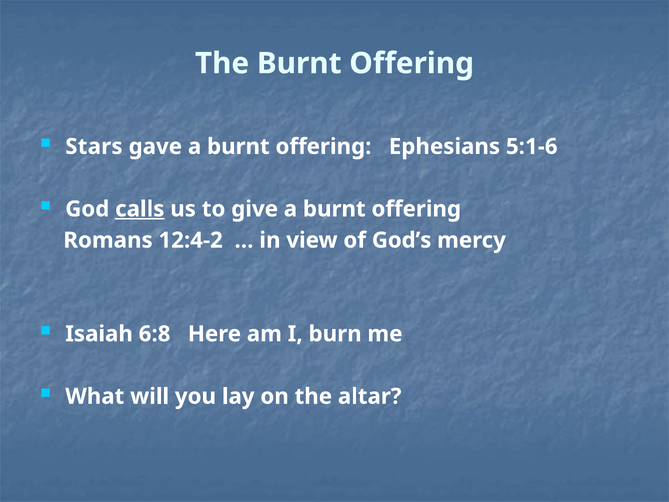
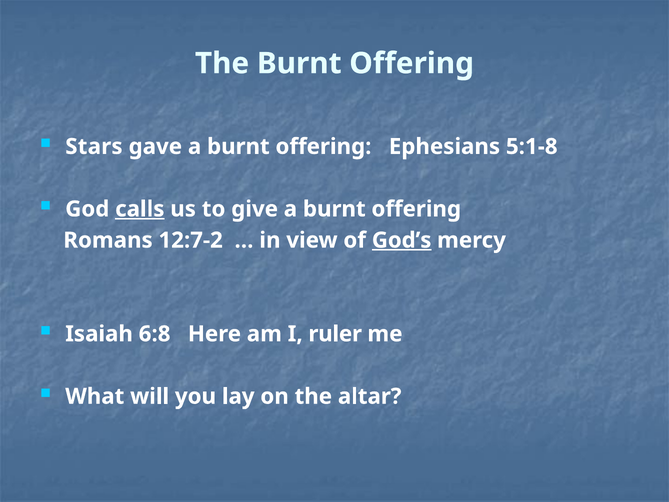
5:1-6: 5:1-6 -> 5:1-8 (532, 147)
12:4-2: 12:4-2 -> 12:7-2 (191, 240)
God’s underline: none -> present (402, 240)
burn: burn -> ruler (335, 334)
